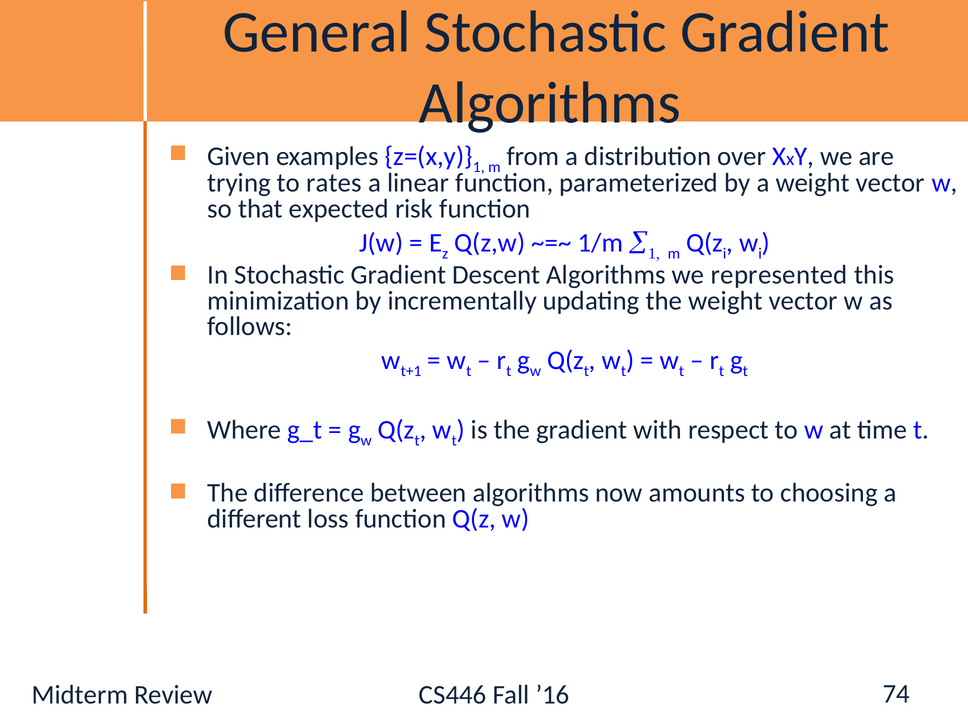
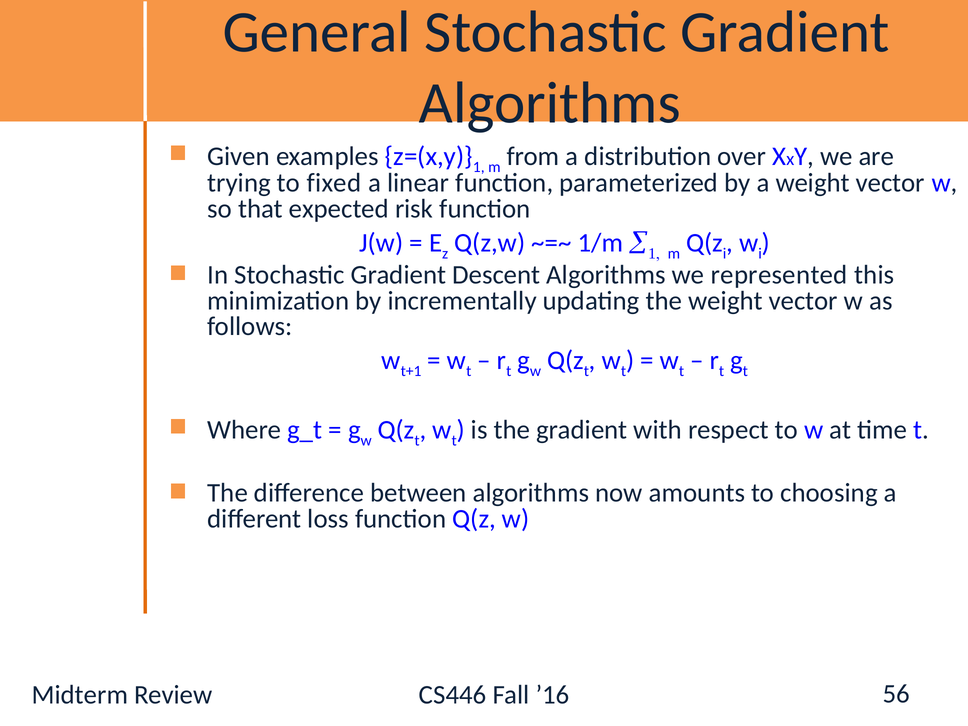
rates: rates -> fixed (334, 183)
74: 74 -> 56 (896, 694)
